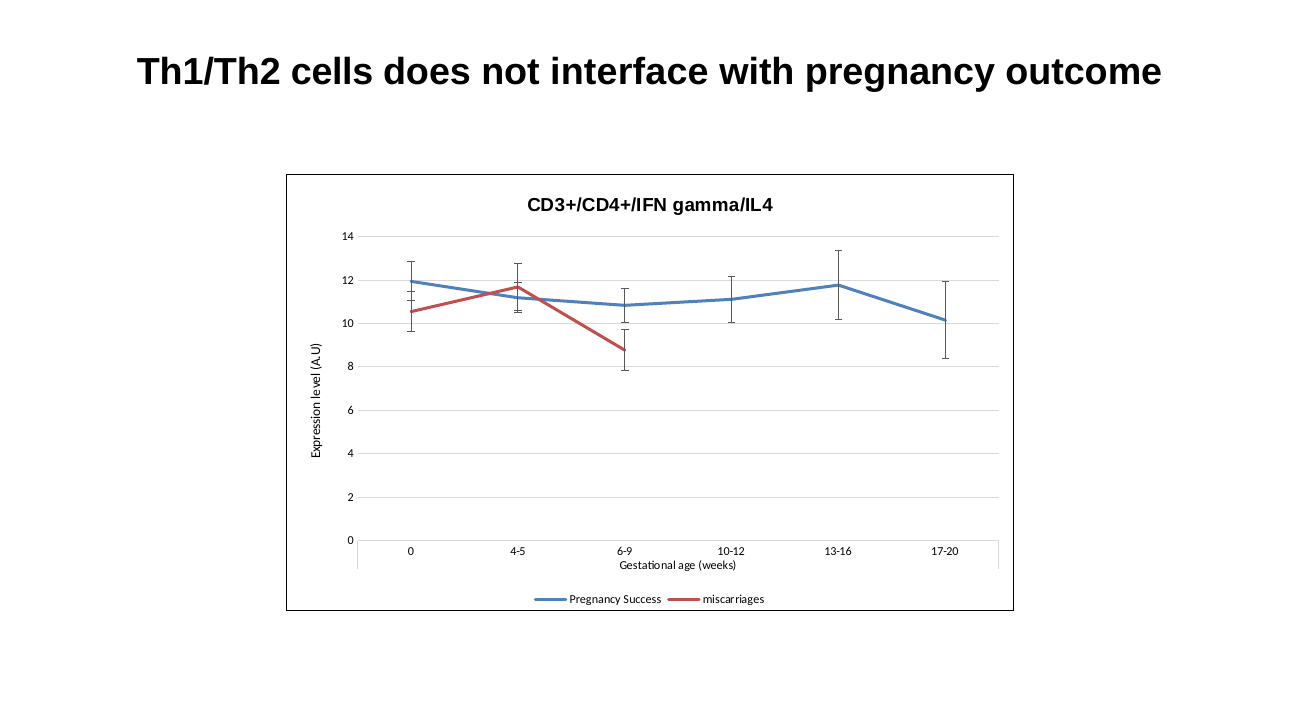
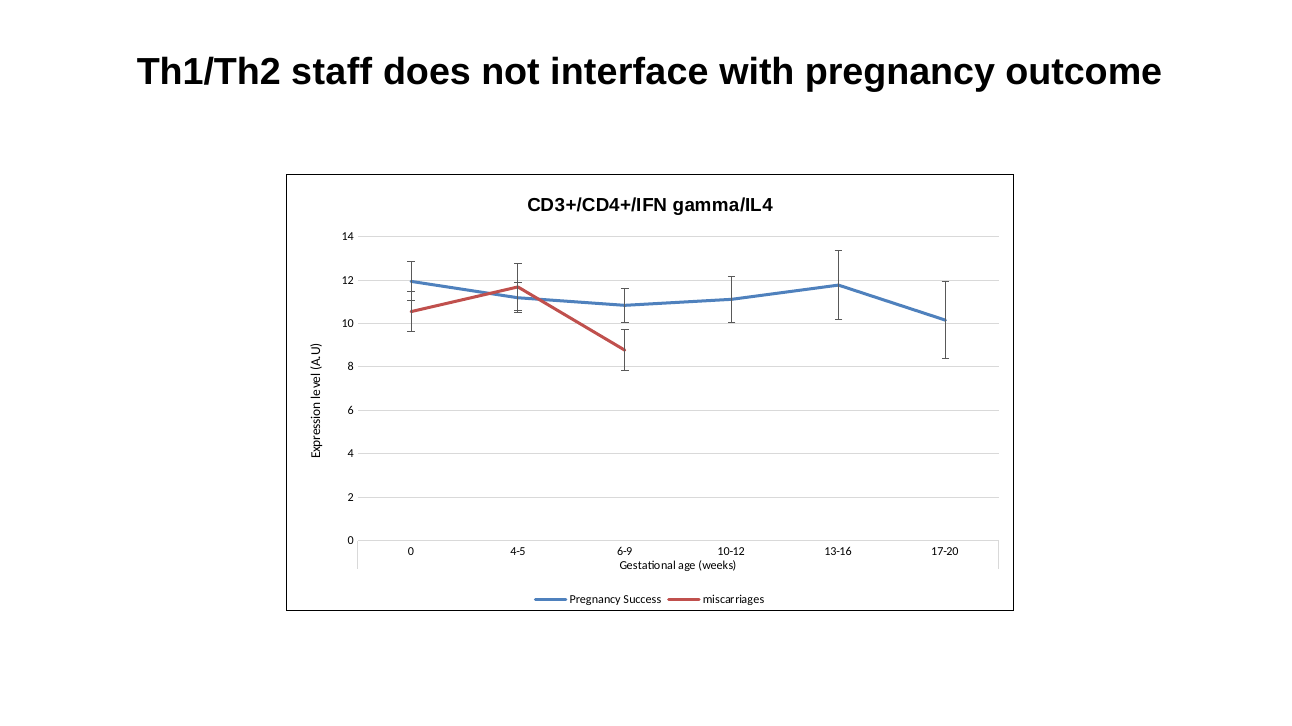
cells: cells -> staff (332, 72)
